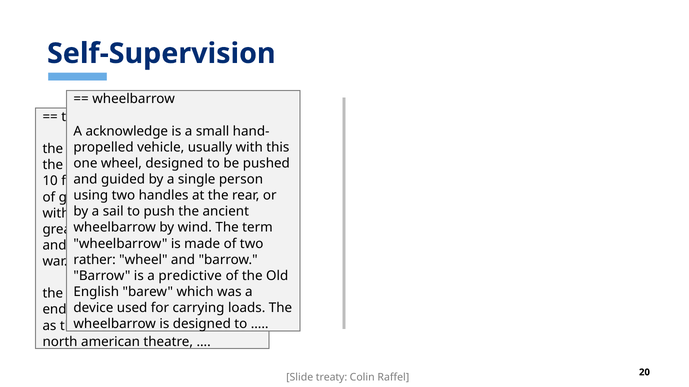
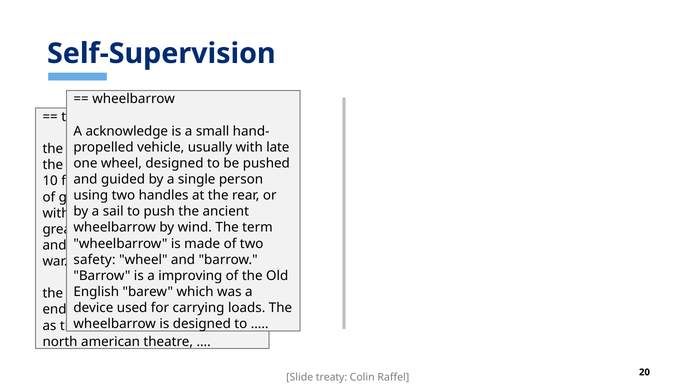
this: this -> late (278, 147)
rather: rather -> safety (95, 260)
predictive: predictive -> improving (190, 276)
